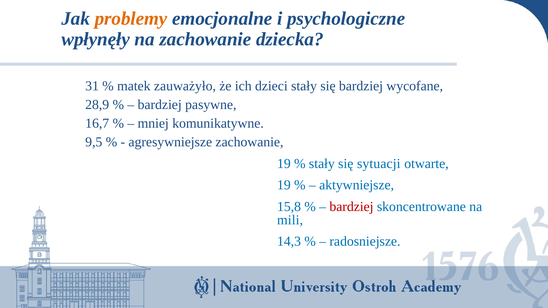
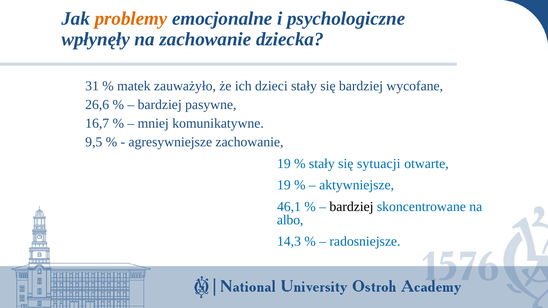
28,9: 28,9 -> 26,6 (97, 105)
15,8: 15,8 -> 46,1 (289, 207)
bardziej colour: red -> black (351, 207)
mili: mili -> albo (290, 220)
